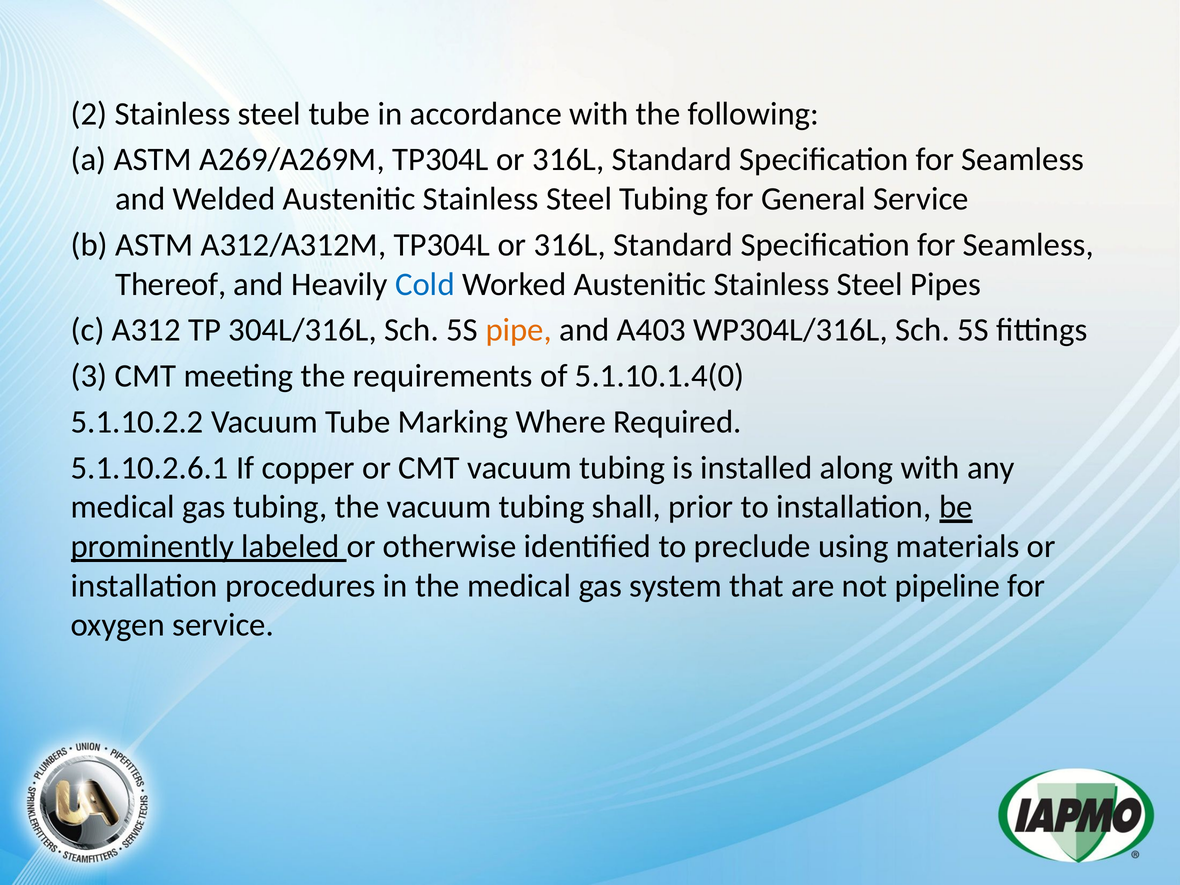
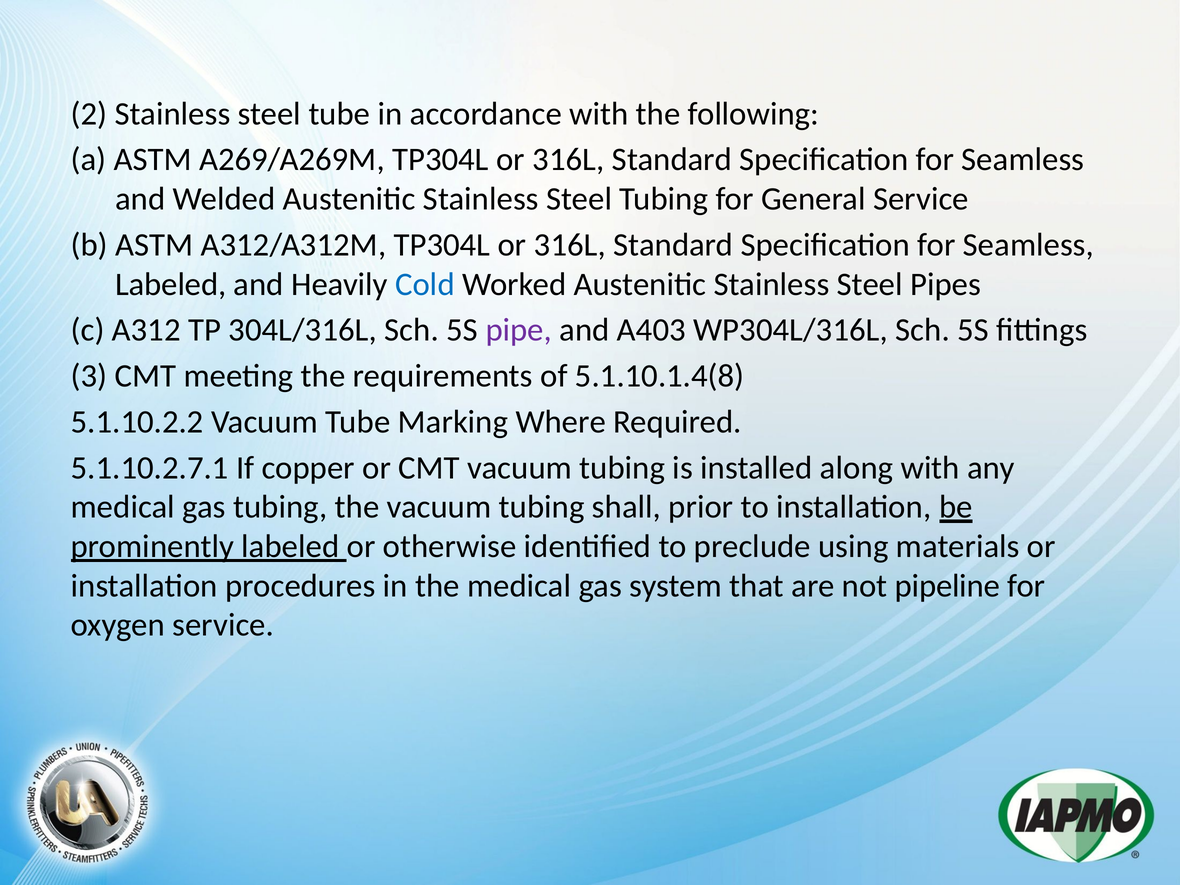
Thereof: Thereof -> Labeled (171, 284)
pipe colour: orange -> purple (519, 330)
5.1.10.1.4(0: 5.1.10.1.4(0 -> 5.1.10.1.4(8 (660, 376)
5.1.10.2.6.1: 5.1.10.2.6.1 -> 5.1.10.2.7.1 (150, 468)
